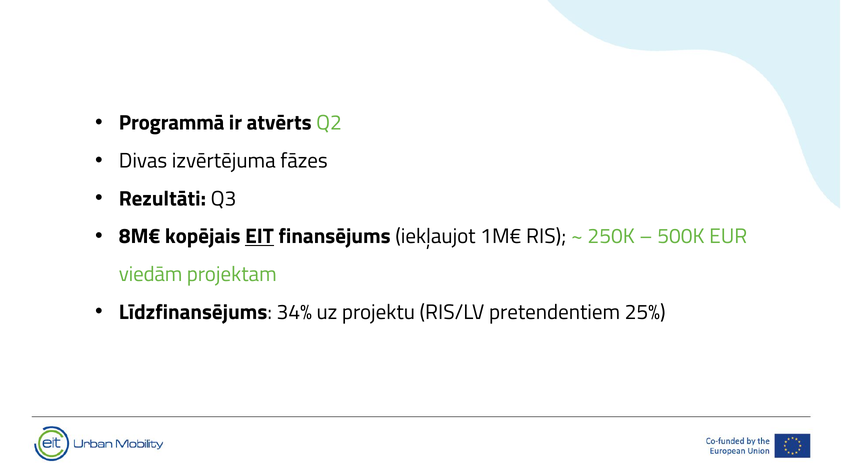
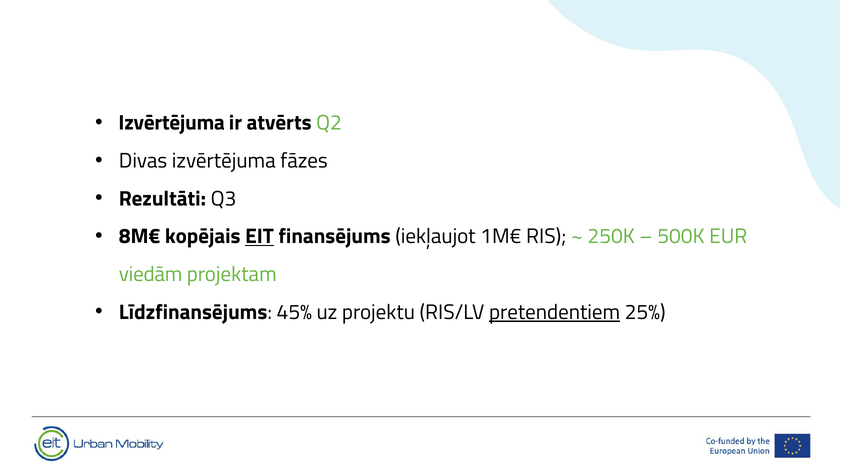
Programmā: Programmā -> Izvērtējuma (172, 123)
34%: 34% -> 45% (294, 312)
pretendentiem underline: none -> present (555, 312)
